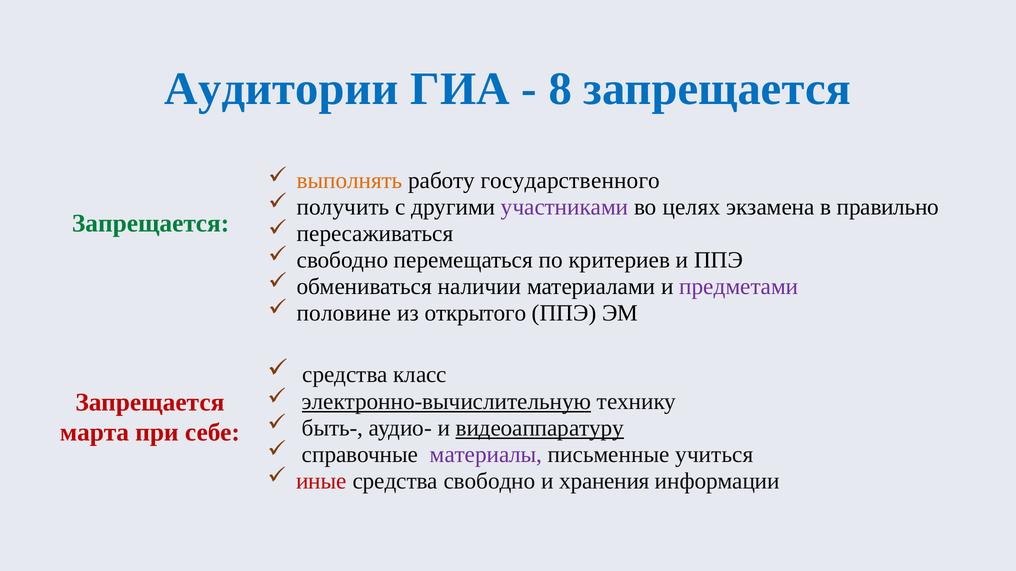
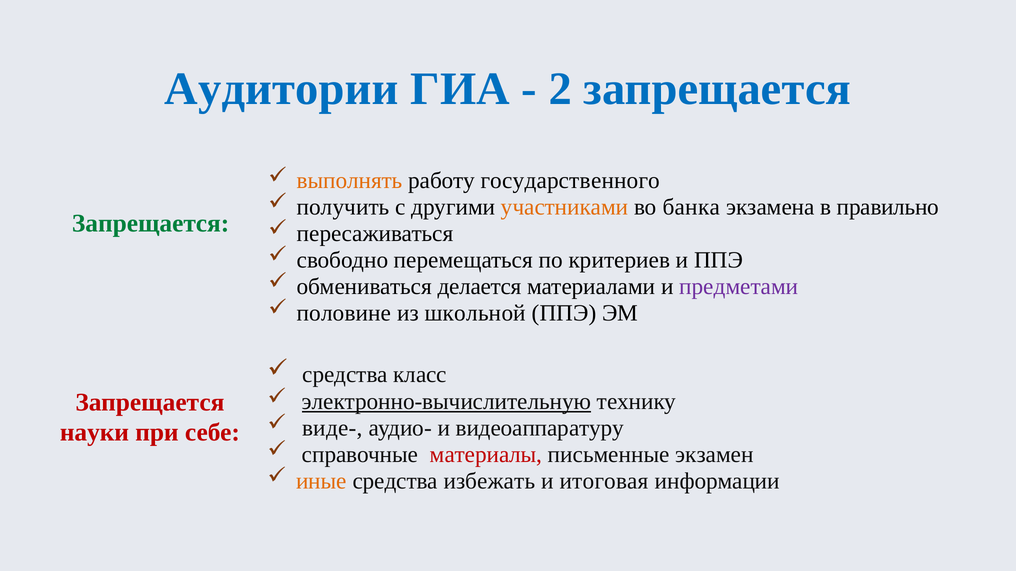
8: 8 -> 2 (560, 89)
участниками colour: purple -> orange (565, 207)
целях: целях -> банка (691, 207)
наличии: наличии -> делается (480, 287)
открытого: открытого -> школьной (475, 313)
быть-: быть- -> виде- (332, 428)
видеоаппаратуру underline: present -> none (540, 428)
марта: марта -> науки (94, 433)
материалы colour: purple -> red (486, 455)
учиться: учиться -> экзамен (715, 455)
иные colour: red -> orange (321, 481)
средства свободно: свободно -> избежать (489, 481)
хранения: хранения -> итоговая (604, 481)
